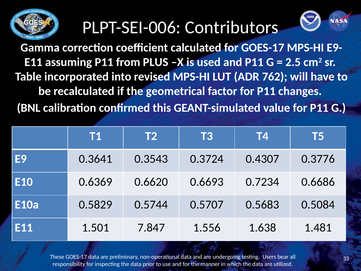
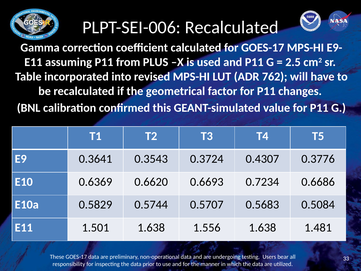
PLPT-SEI-006 Contributors: Contributors -> Recalculated (232, 27)
1.501 7.847: 7.847 -> 1.638 (151, 227)
